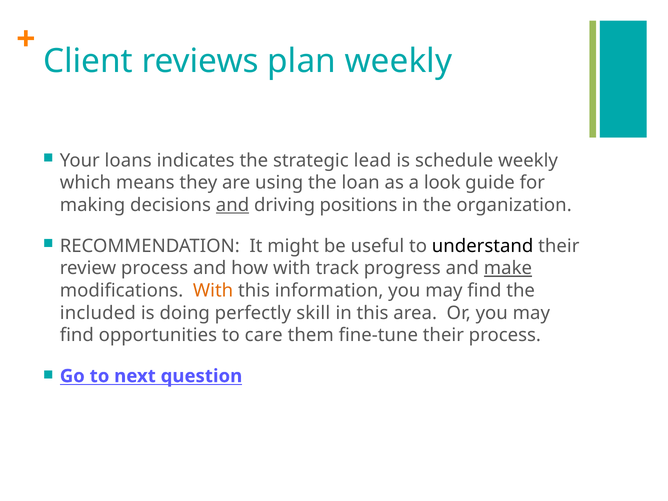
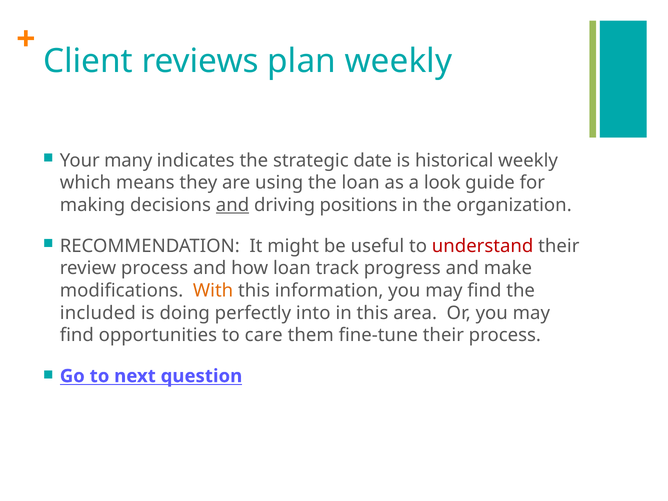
loans: loans -> many (128, 161)
lead: lead -> date (373, 161)
schedule: schedule -> historical (454, 161)
understand colour: black -> red (483, 246)
how with: with -> loan (292, 268)
make underline: present -> none (508, 268)
skill: skill -> into (313, 313)
